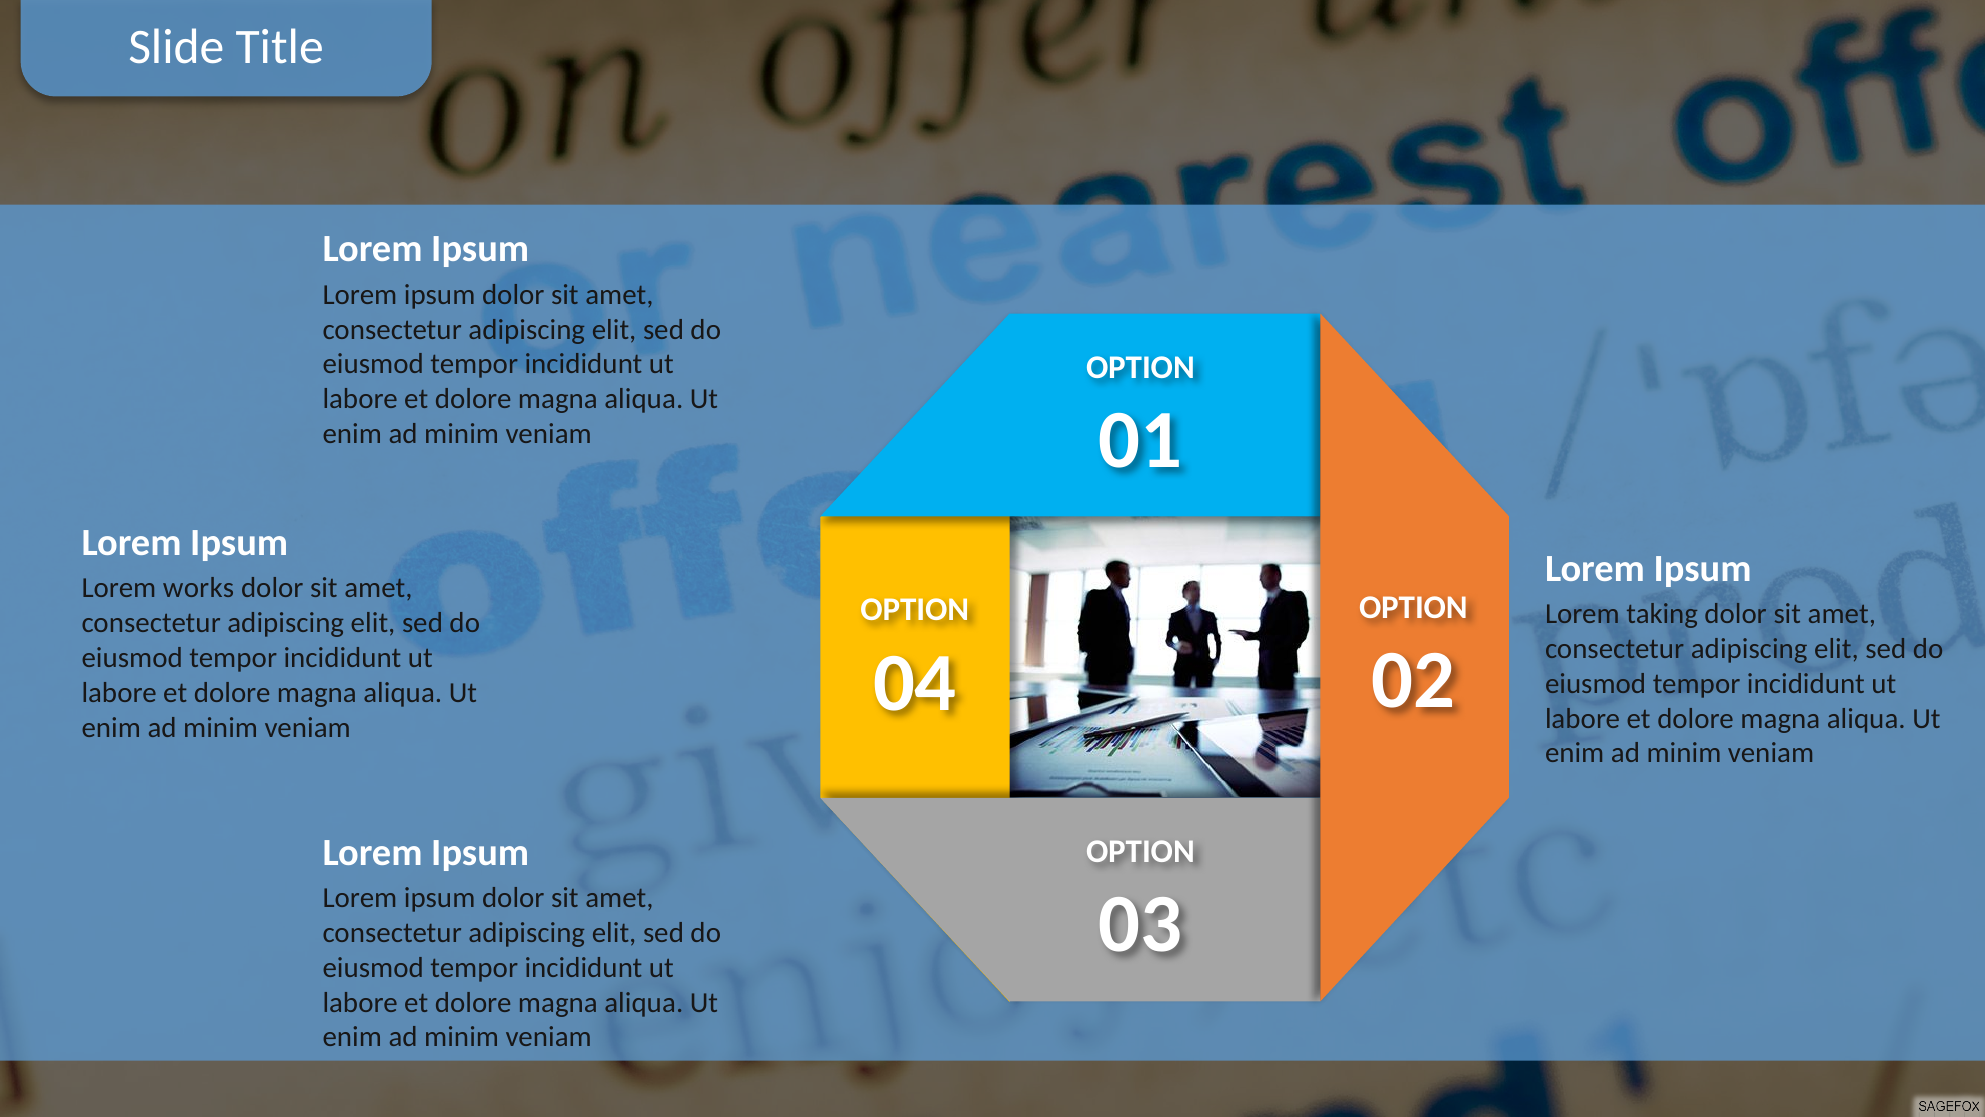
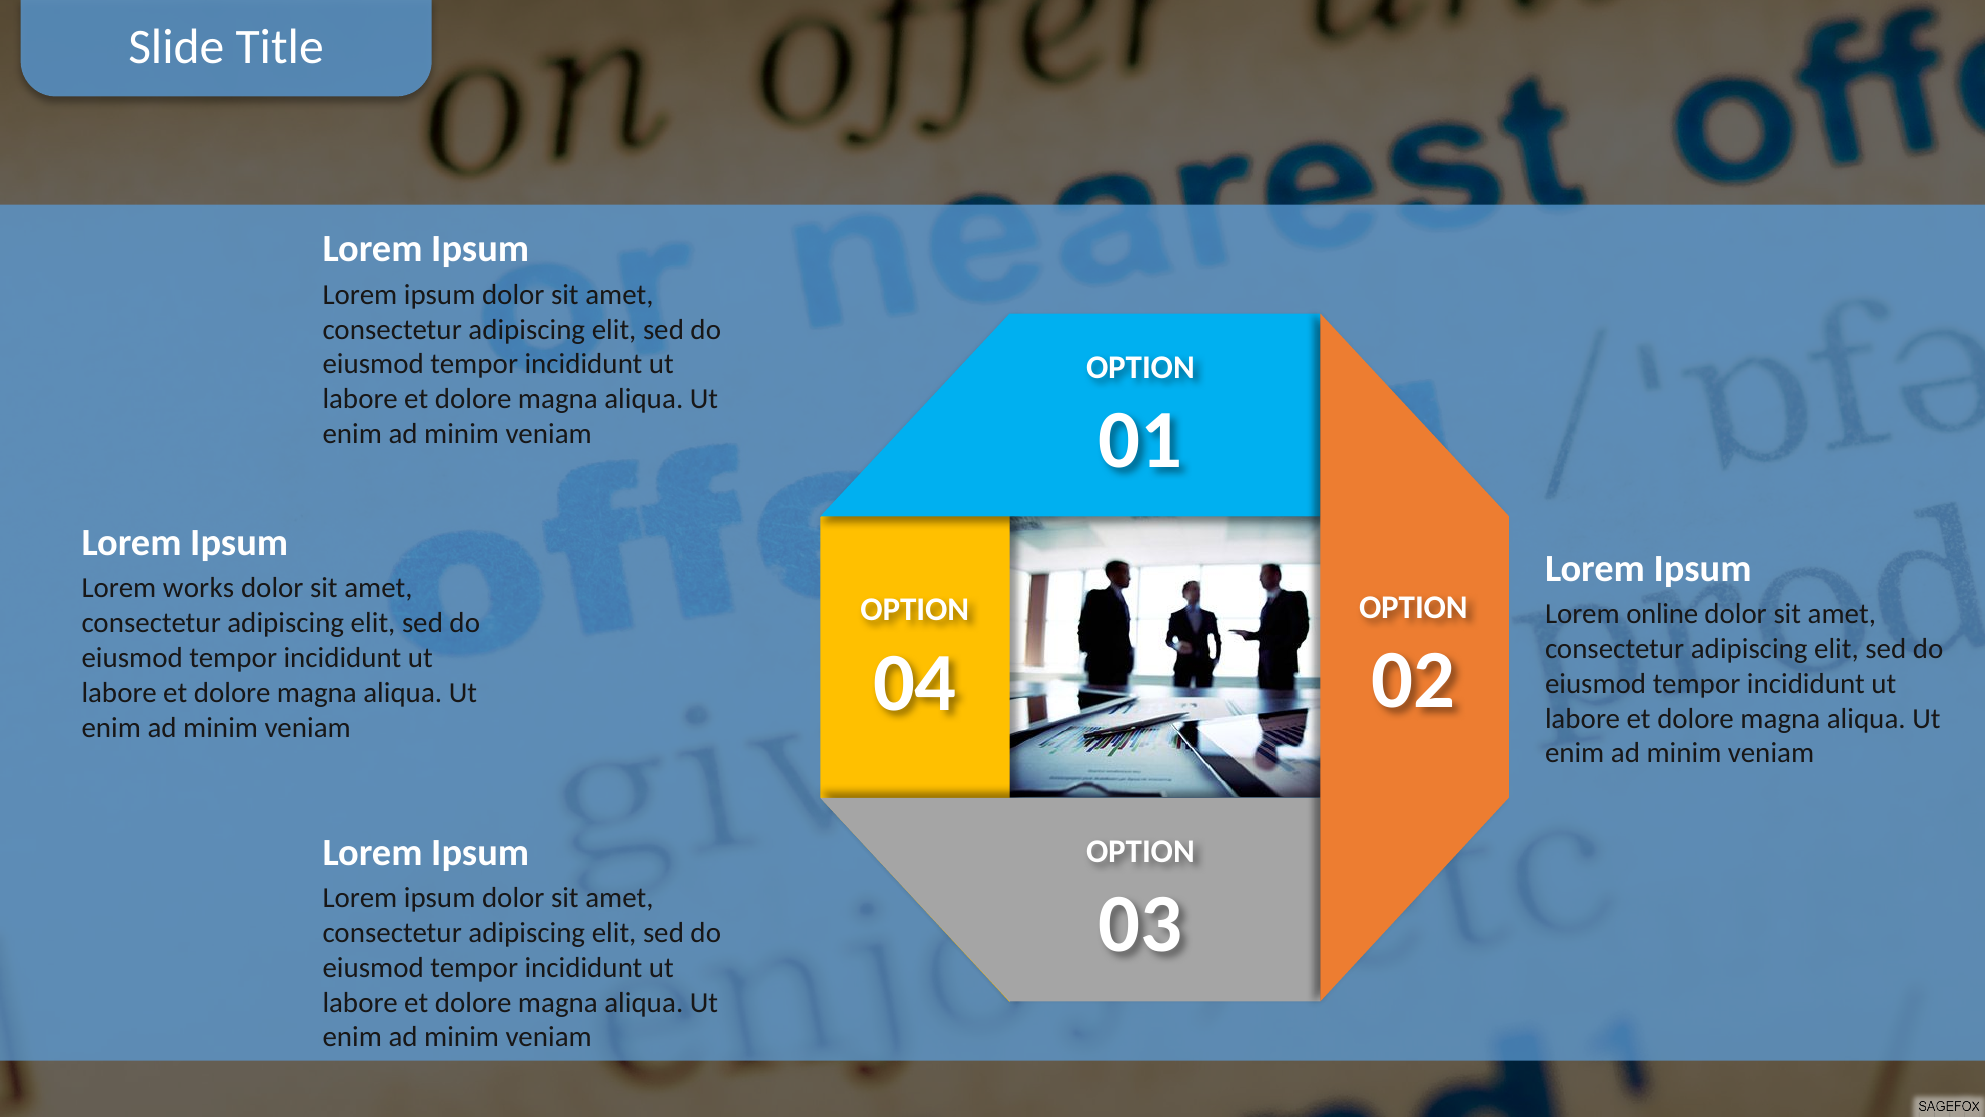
taking: taking -> online (1662, 614)
